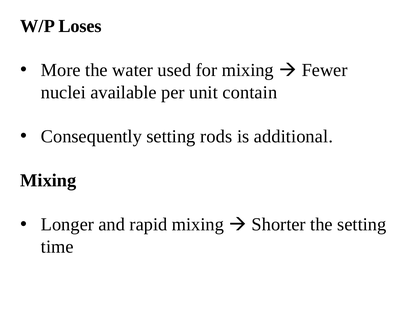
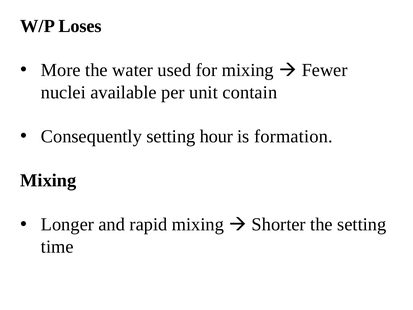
rods: rods -> hour (216, 136)
additional: additional -> formation (293, 136)
